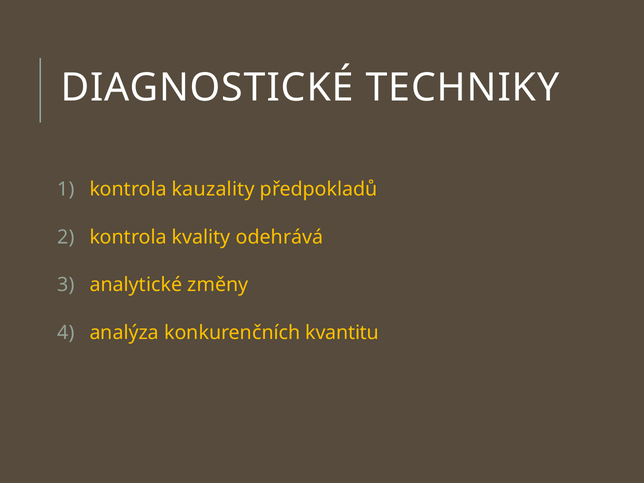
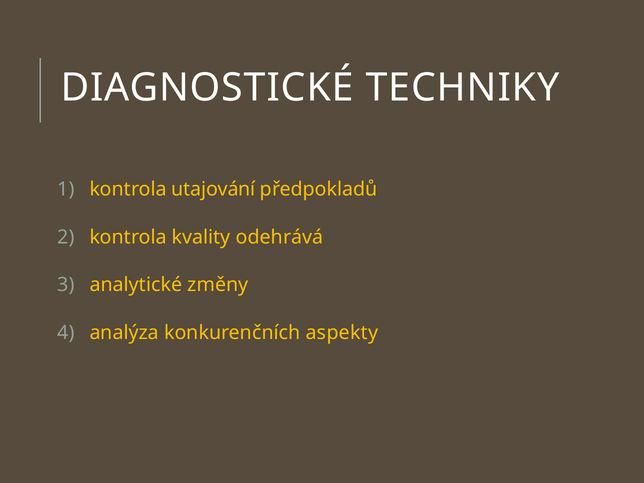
kauzality: kauzality -> utajování (213, 189)
kvantitu: kvantitu -> aspekty (342, 333)
